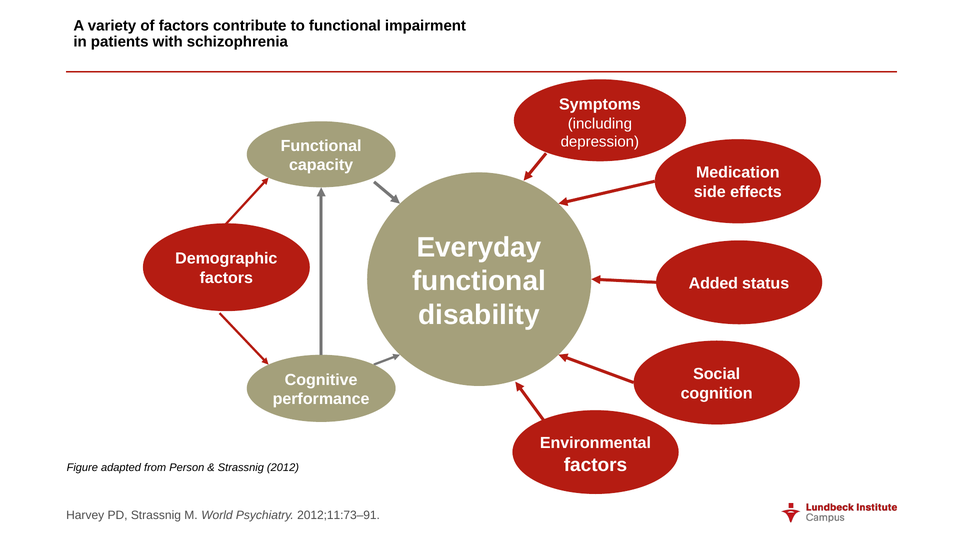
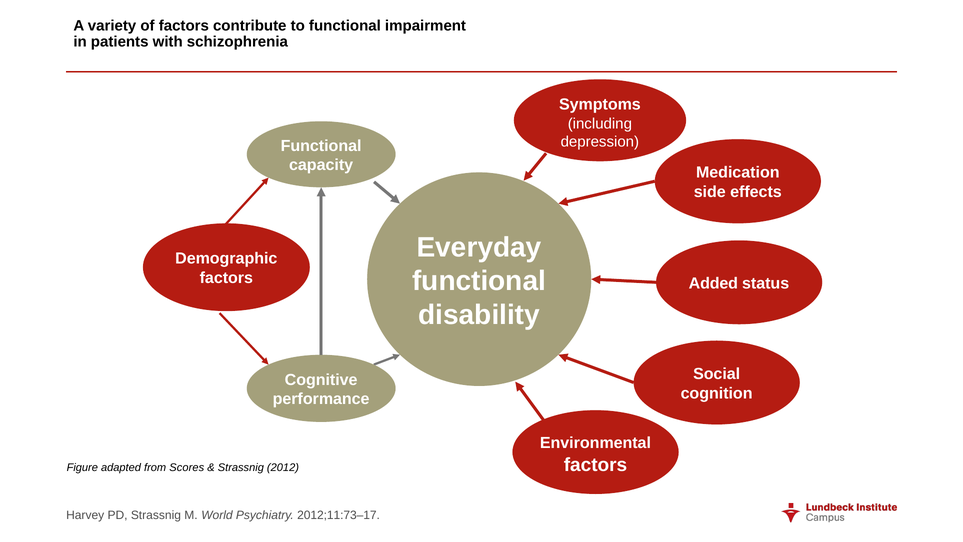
Person: Person -> Scores (187, 467)
2012;11:73–91: 2012;11:73–91 -> 2012;11:73–17 (339, 515)
